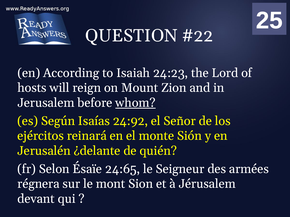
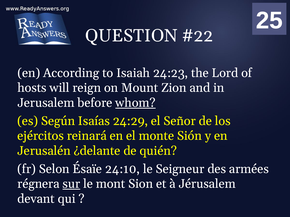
24:92: 24:92 -> 24:29 (130, 121)
24:65: 24:65 -> 24:10 (122, 169)
sur underline: none -> present (71, 184)
